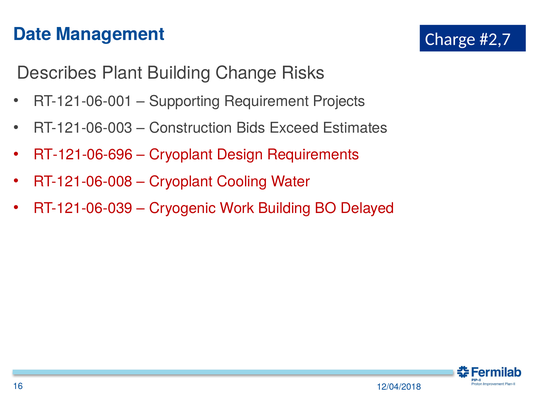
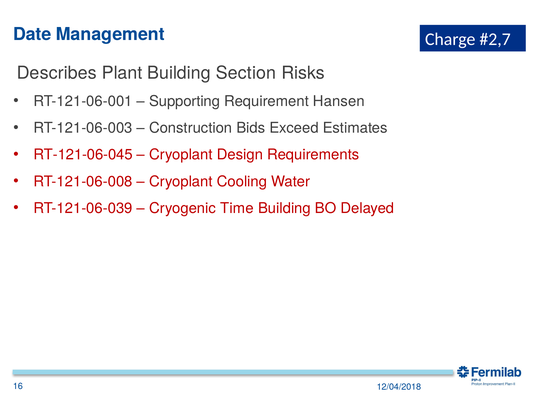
Change: Change -> Section (246, 73)
Projects: Projects -> Hansen (339, 101)
RT-121-06-696: RT-121-06-696 -> RT-121-06-045 (83, 155)
Work: Work -> Time (237, 208)
